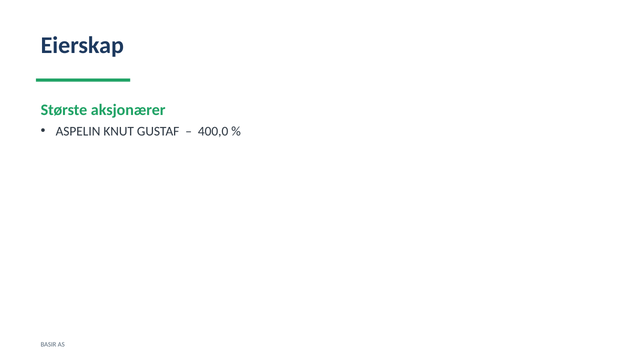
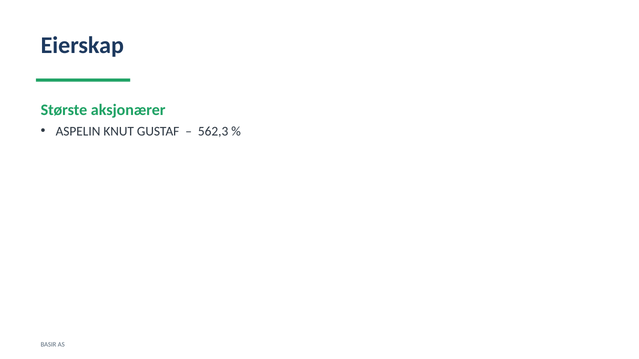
400,0: 400,0 -> 562,3 (213, 131)
